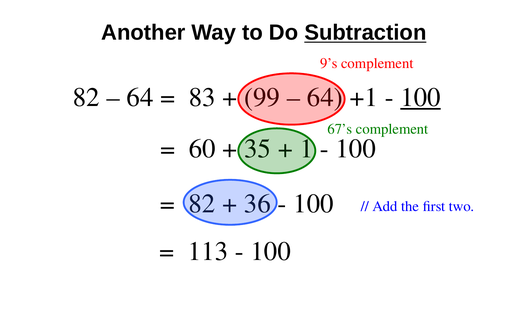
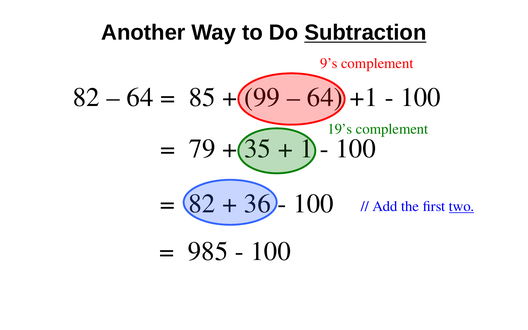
83: 83 -> 85 (202, 97)
100 underline: present -> none (421, 97)
67’s: 67’s -> 19’s (340, 129)
60: 60 -> 79 (202, 148)
two underline: none -> present (462, 206)
113: 113 -> 985 (208, 251)
